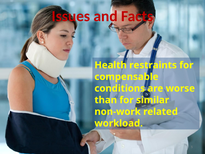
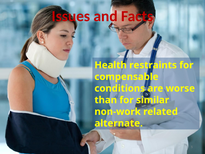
workload: workload -> alternate (119, 123)
